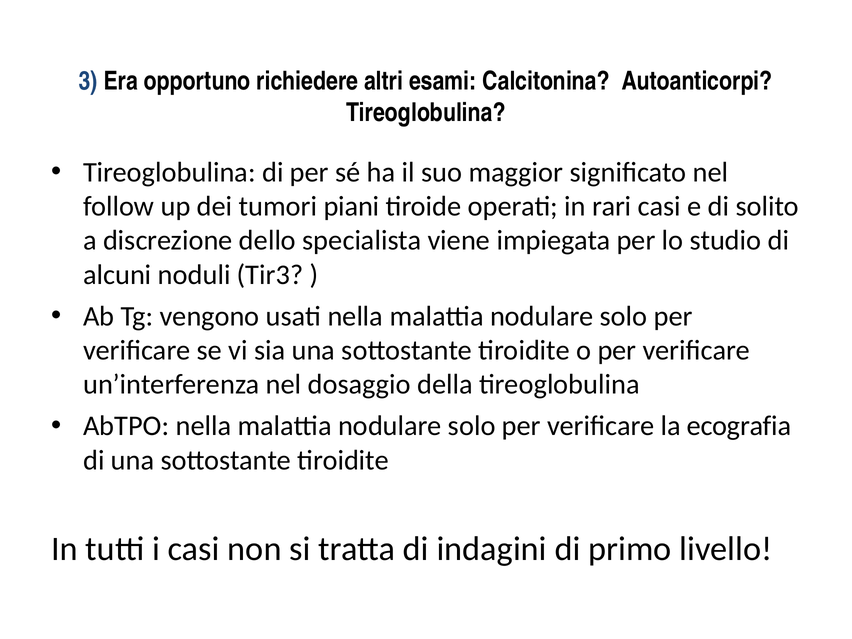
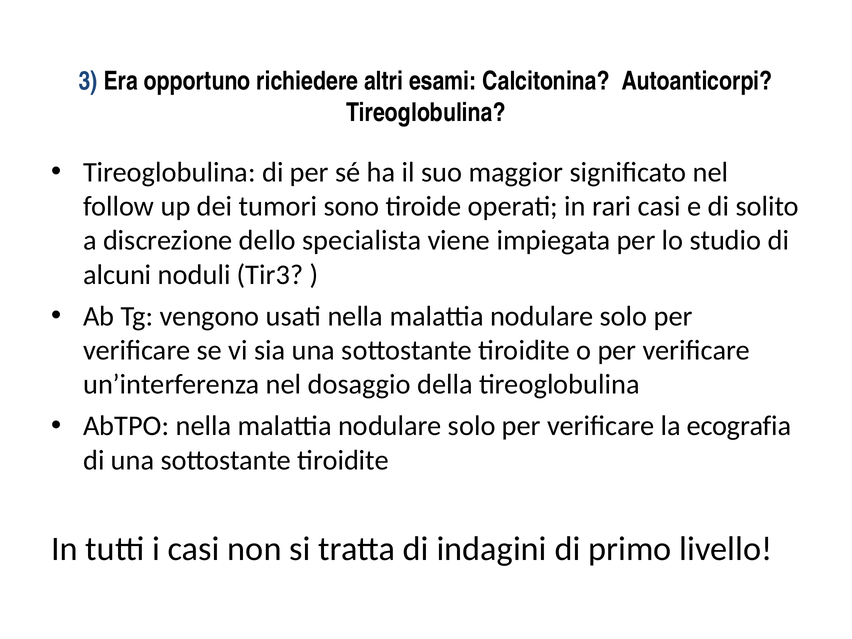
piani: piani -> sono (351, 206)
